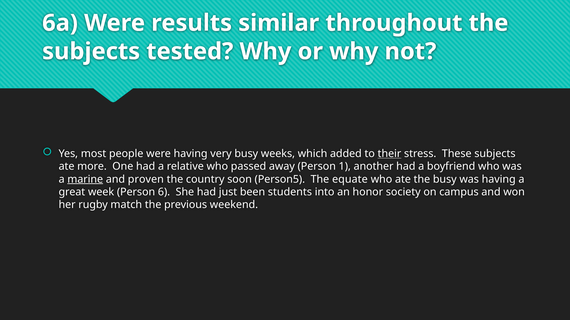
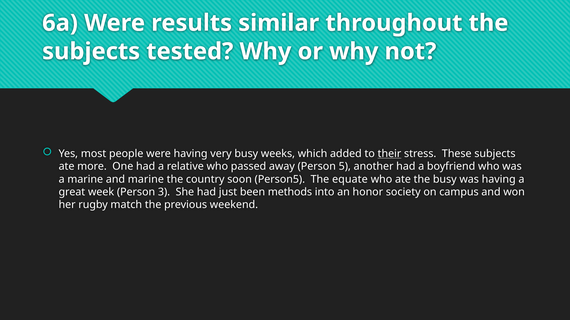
1: 1 -> 5 (345, 167)
marine underline: present -> none (85, 180)
and proven: proven -> marine (146, 180)
6: 6 -> 3 (164, 192)
students: students -> methods (290, 192)
